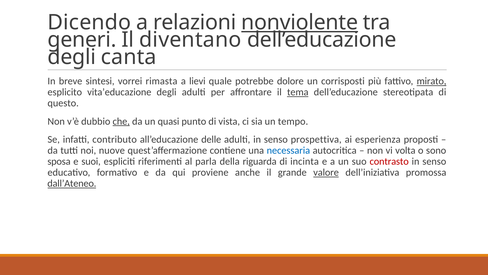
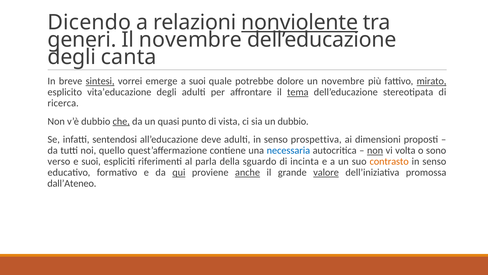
Il diventano: diventano -> novembre (190, 40)
sintesi underline: none -> present (100, 81)
rimasta: rimasta -> emerge (162, 81)
a lievi: lievi -> suoi (197, 81)
un corrisposti: corrisposti -> novembre (343, 81)
questo: questo -> ricerca (63, 103)
un tempo: tempo -> dubbio (293, 121)
contributo: contributo -> sentendosi (115, 139)
delle: delle -> deve (211, 139)
esperienza: esperienza -> dimensioni (378, 139)
nuove: nuove -> quello (112, 150)
non underline: none -> present (375, 150)
sposa: sposa -> verso (59, 161)
riguarda: riguarda -> sguardo (260, 161)
contrasto colour: red -> orange (389, 161)
qui underline: none -> present (179, 172)
anche underline: none -> present (248, 172)
dall’Ateneo underline: present -> none (72, 183)
